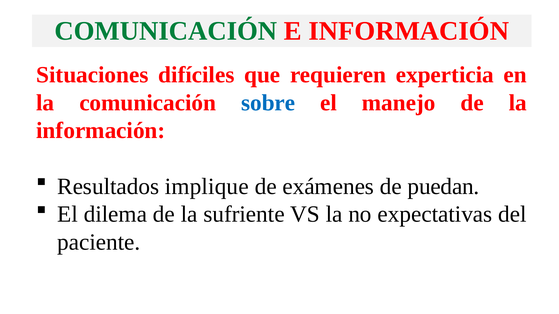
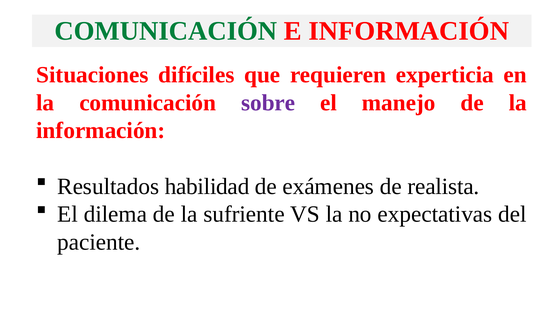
sobre colour: blue -> purple (268, 103)
implique: implique -> habilidad (207, 187)
puedan: puedan -> realista (443, 187)
